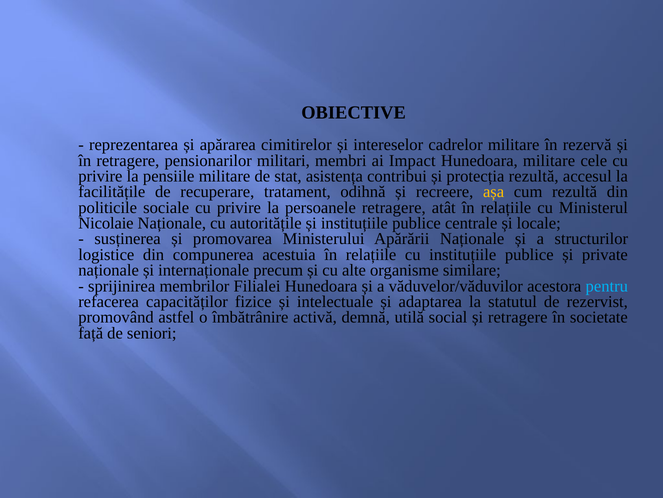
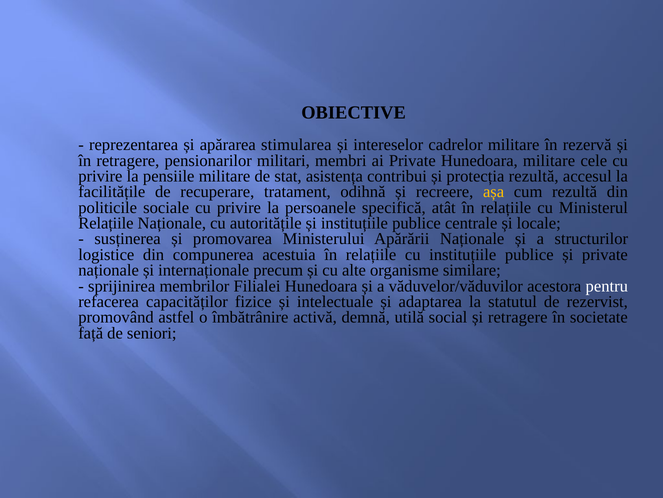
cimitirelor: cimitirelor -> stimularea (296, 145)
ai Impact: Impact -> Private (412, 160)
persoanele retragere: retragere -> specifică (394, 207)
Nicolaie: Nicolaie -> Relațiile (106, 223)
pentru colour: light blue -> white (607, 286)
